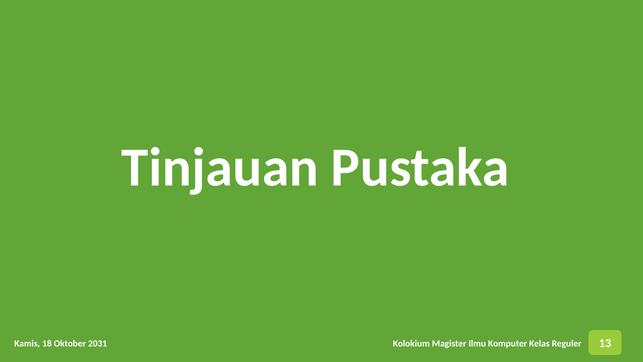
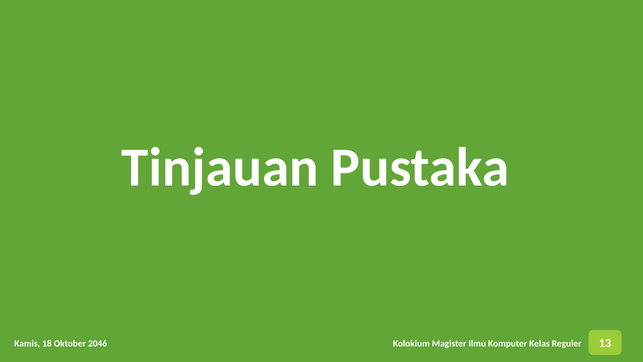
2031: 2031 -> 2046 (98, 344)
